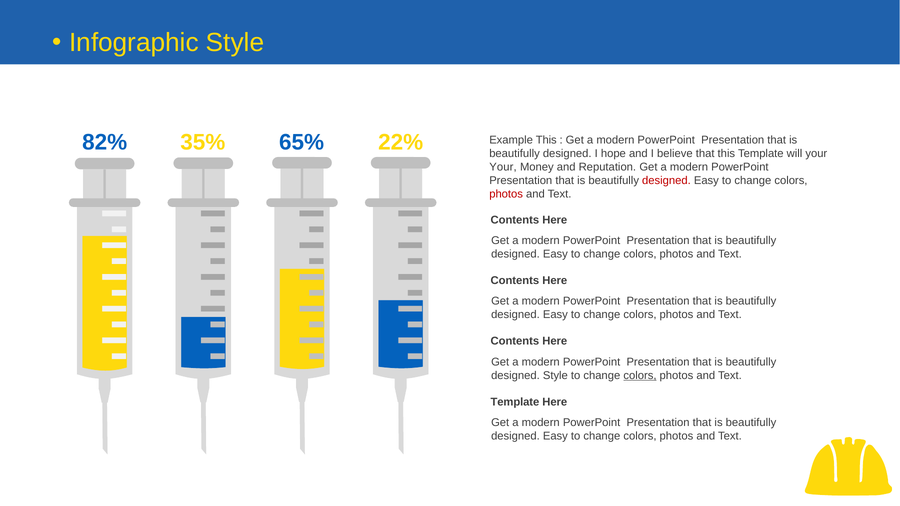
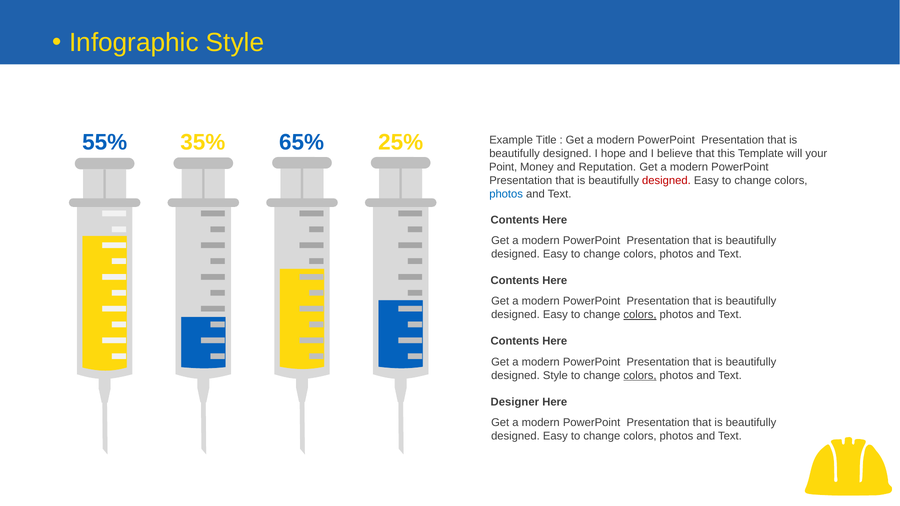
82%: 82% -> 55% (105, 142)
22%: 22% -> 25% (401, 142)
Example This: This -> Title (546, 140)
Your: Your -> Point (503, 167)
photos colour: red -> blue (506, 194)
colors underline: none -> present (640, 315)
Template: Template -> Designer (515, 402)
